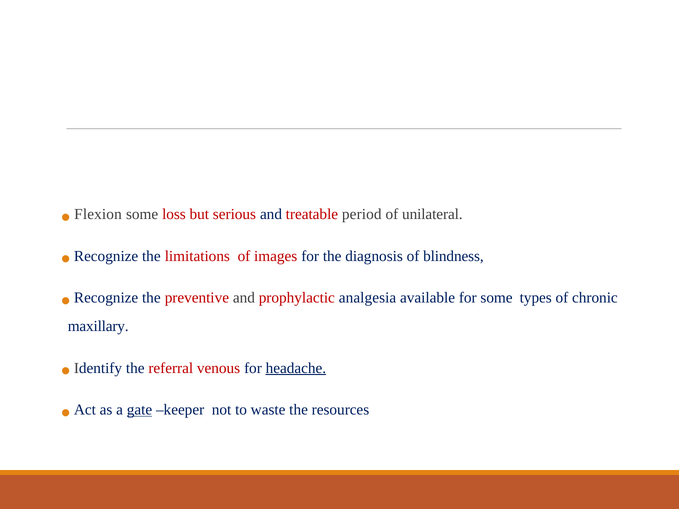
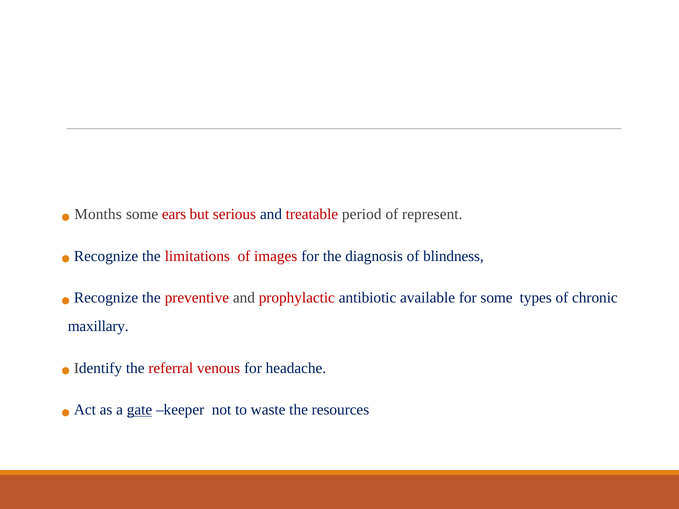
Flexion: Flexion -> Months (98, 214)
loss: loss -> ears (174, 214)
unilateral: unilateral -> represent (432, 214)
analgesia: analgesia -> antibiotic (368, 298)
headache underline: present -> none (296, 368)
